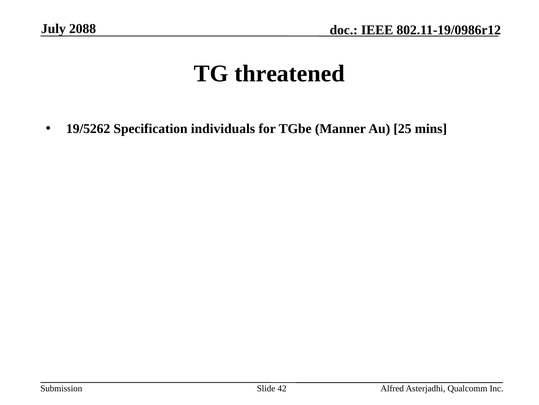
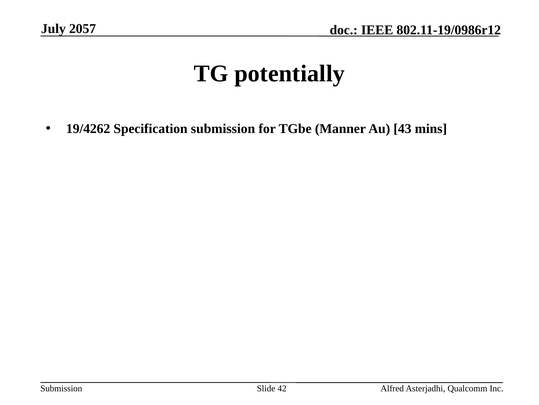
2088: 2088 -> 2057 (83, 29)
threatened: threatened -> potentially (290, 73)
19/5262: 19/5262 -> 19/4262 (88, 129)
Specification individuals: individuals -> submission (223, 129)
25: 25 -> 43 (402, 129)
